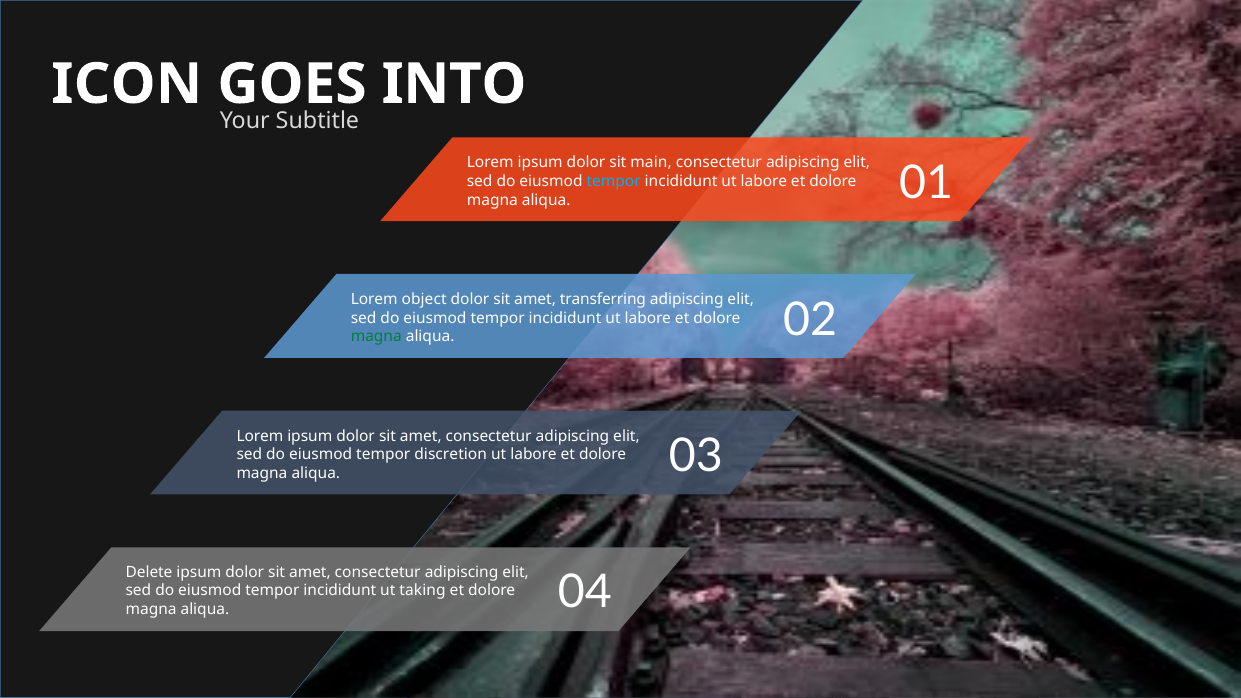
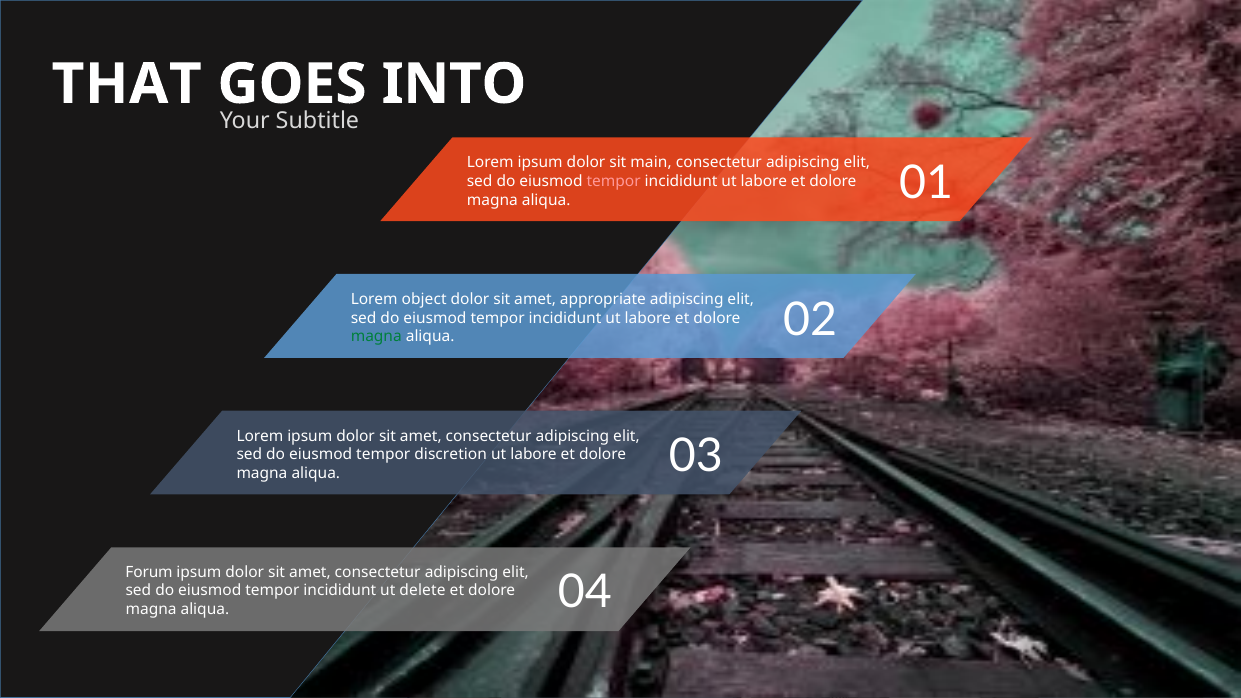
ICON: ICON -> THAT (127, 84)
tempor colour: light blue -> pink (614, 181)
transferring: transferring -> appropriate (603, 299)
Delete: Delete -> Forum (149, 572)
taking: taking -> delete (423, 591)
